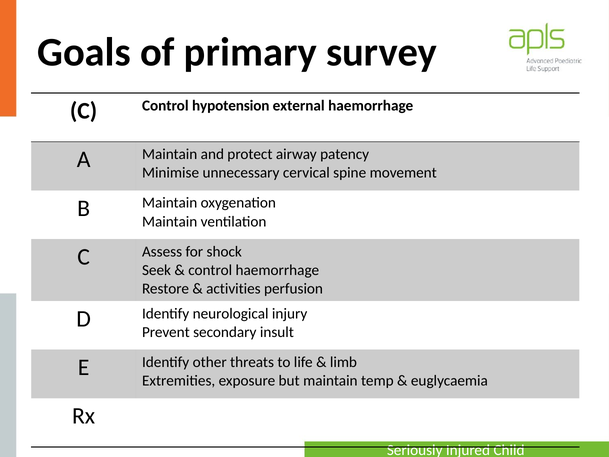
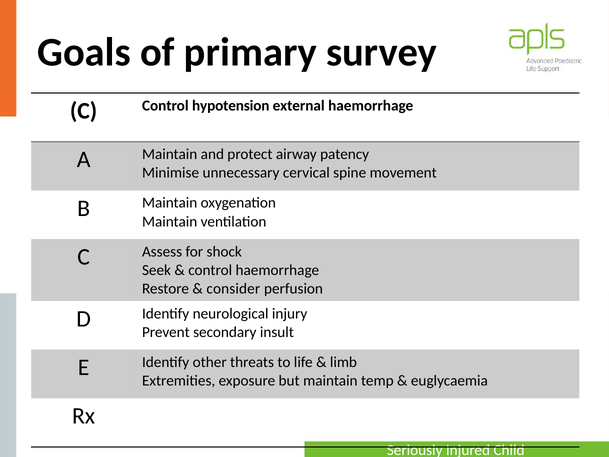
activities: activities -> consider (233, 289)
